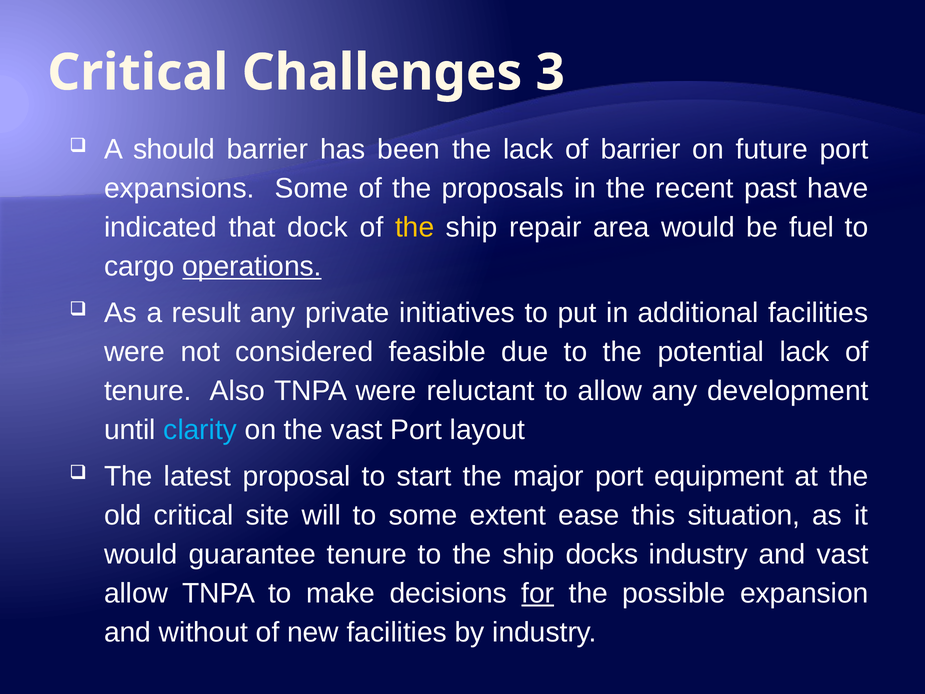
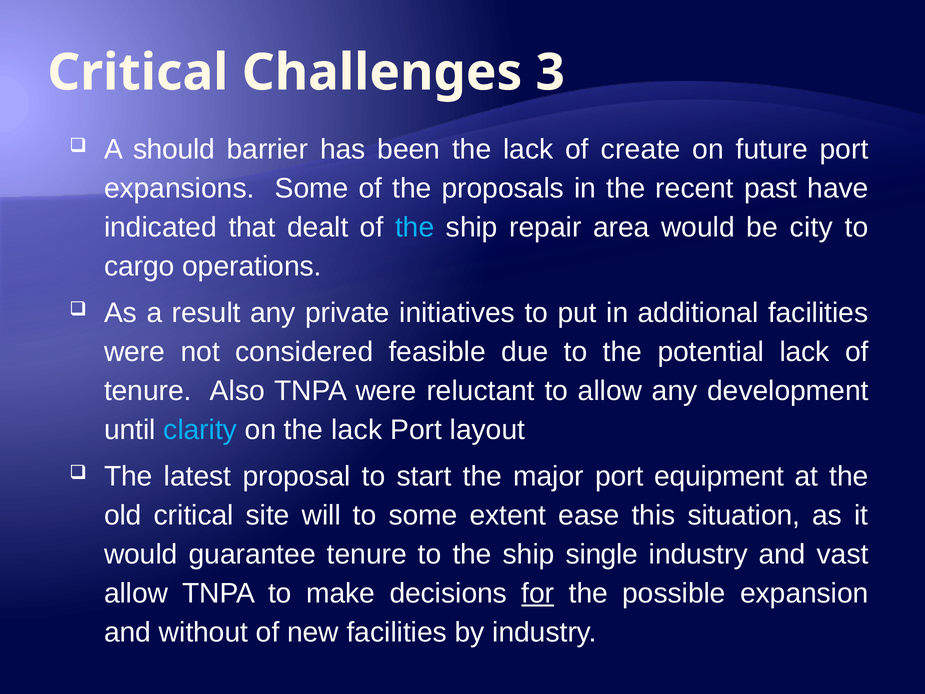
of barrier: barrier -> create (641, 150)
dock: dock -> dealt (318, 228)
the colour: yellow -> light blue (415, 228)
fuel: fuel -> city (811, 228)
operations underline: present -> none (252, 266)
on the vast: vast -> lack (357, 430)
docks: docks -> single (602, 554)
